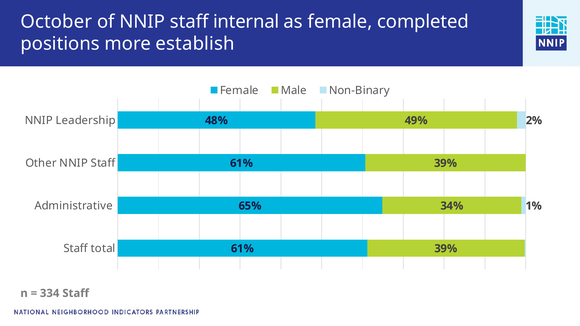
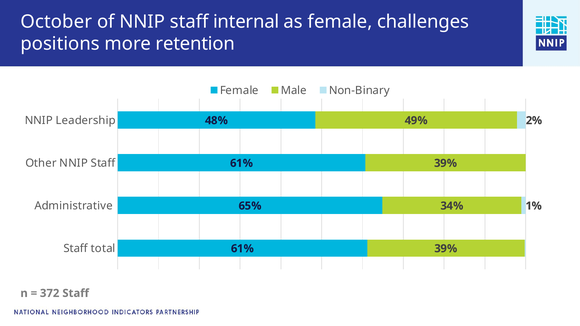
completed: completed -> challenges (423, 22)
establish: establish -> retention (195, 44)
334: 334 -> 372 (50, 293)
